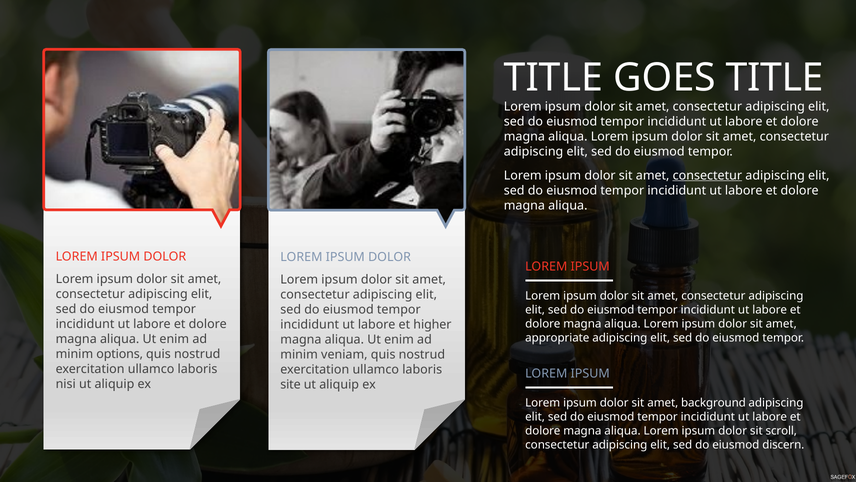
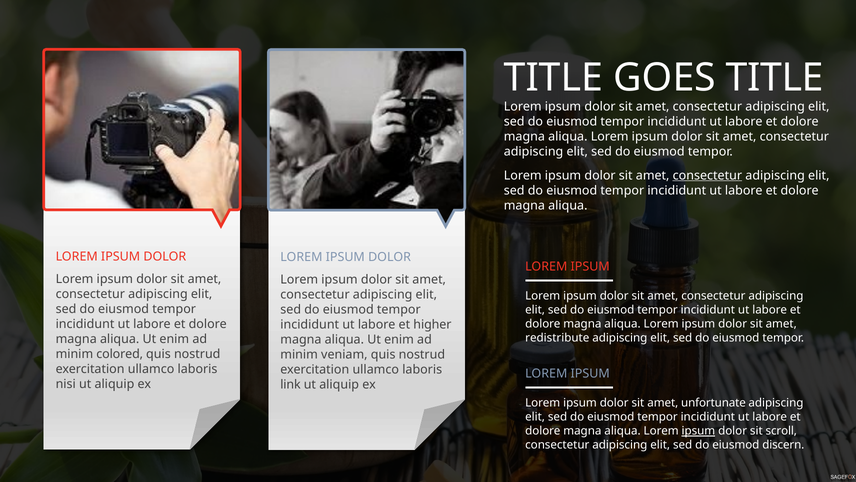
appropriate: appropriate -> redistribute (557, 337)
options: options -> colored (120, 354)
site: site -> link (290, 384)
background: background -> unfortunate (713, 403)
ipsum underline: none -> present (698, 431)
